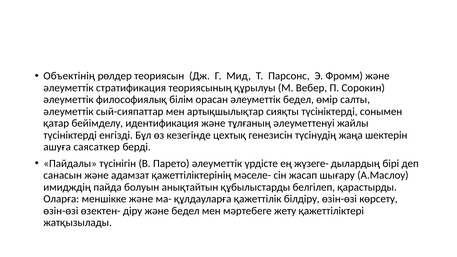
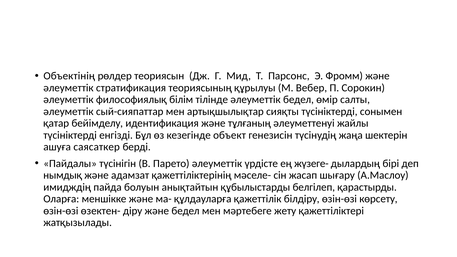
орасан: орасан -> тілінде (212, 100)
цехтық: цехтық -> объект (230, 135)
санасын: санасын -> нымдық (63, 175)
